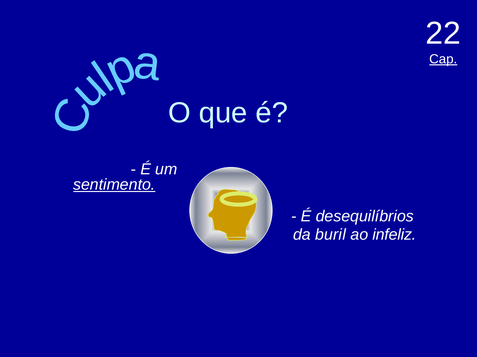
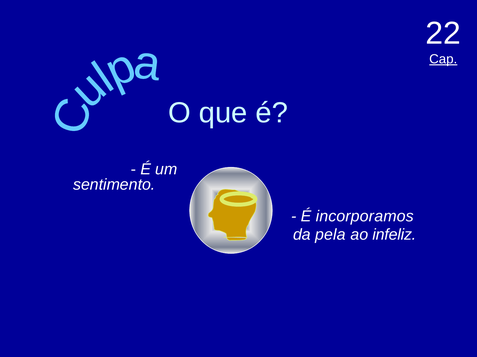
sentimento underline: present -> none (114, 185)
desequilíbrios: desequilíbrios -> incorporamos (365, 217)
buril: buril -> pela (331, 235)
